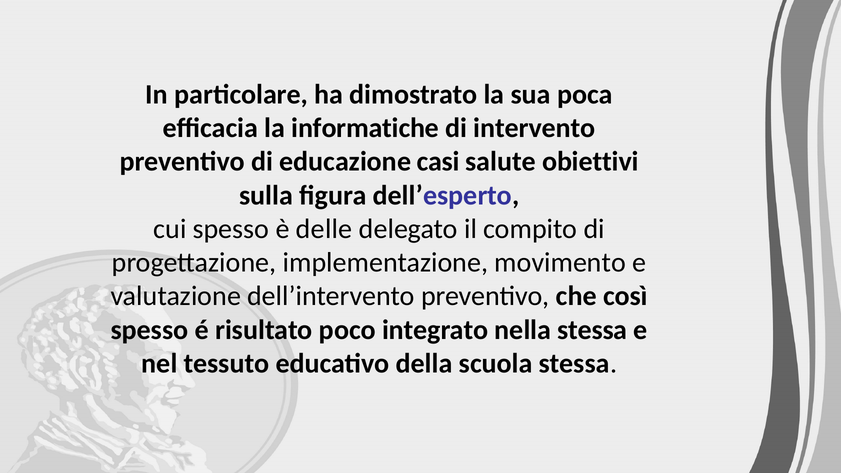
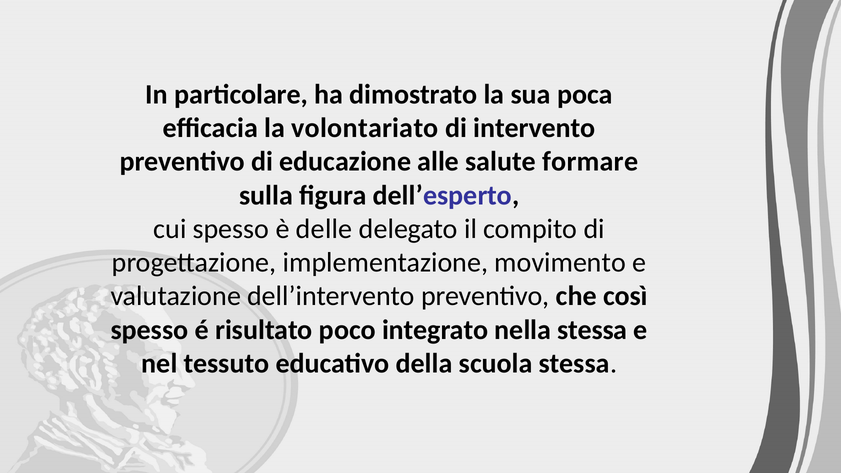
informatiche: informatiche -> volontariato (365, 128)
casi: casi -> alle (438, 162)
obiettivi: obiettivi -> formare (590, 162)
